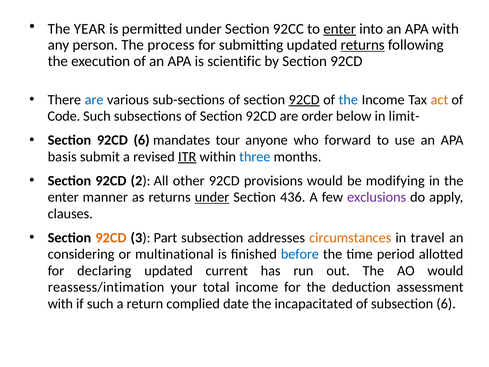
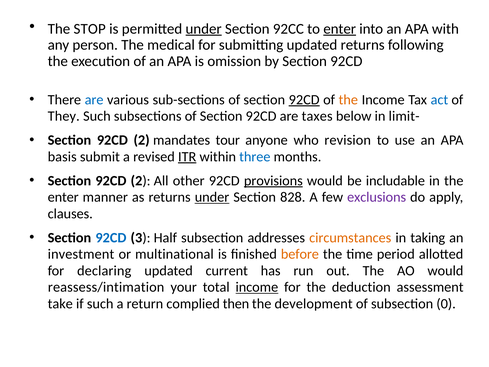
YEAR: YEAR -> STOP (90, 29)
under underline: none -> present (204, 29)
process: process -> medical (171, 45)
returns underline: present -> none (363, 45)
scientific: scientific -> omission (234, 61)
the colour: blue -> orange (348, 100)
act colour: orange -> blue (439, 100)
Code: Code -> They (64, 116)
order: order -> taxes (317, 116)
6: 6 -> 2 (142, 140)
forward: forward -> revision (348, 140)
provisions underline: none -> present (273, 181)
modifying: modifying -> includable (395, 181)
436: 436 -> 828 (293, 197)
92CD colour: orange -> blue (111, 238)
Part: Part -> Half (165, 238)
travel: travel -> taking (428, 238)
considering: considering -> investment (81, 254)
before colour: blue -> orange (300, 254)
income underline: none -> present (257, 287)
with: with -> take (60, 304)
date: date -> then (236, 304)
incapacitated: incapacitated -> development (314, 304)
subsection 6: 6 -> 0 (446, 304)
